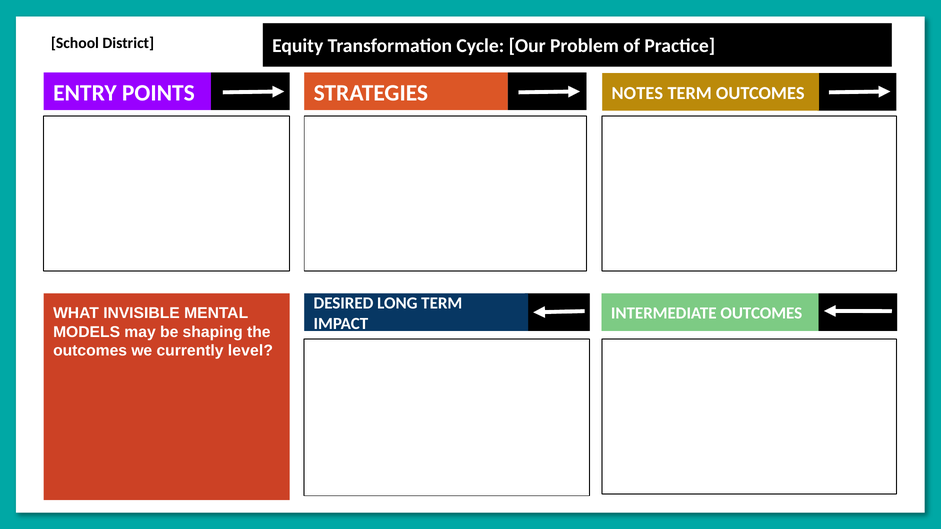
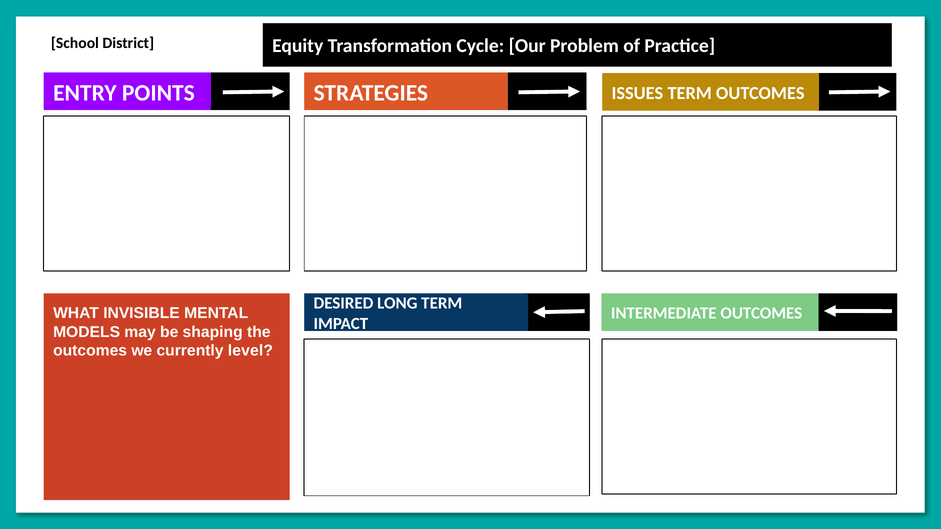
NOTES: NOTES -> ISSUES (637, 93)
